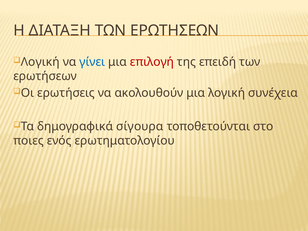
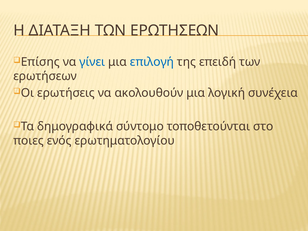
Λογική: Λογική -> Επίσης (40, 62)
επιλογή colour: red -> blue (152, 62)
σίγουρα: σίγουρα -> σύντομο (140, 126)
